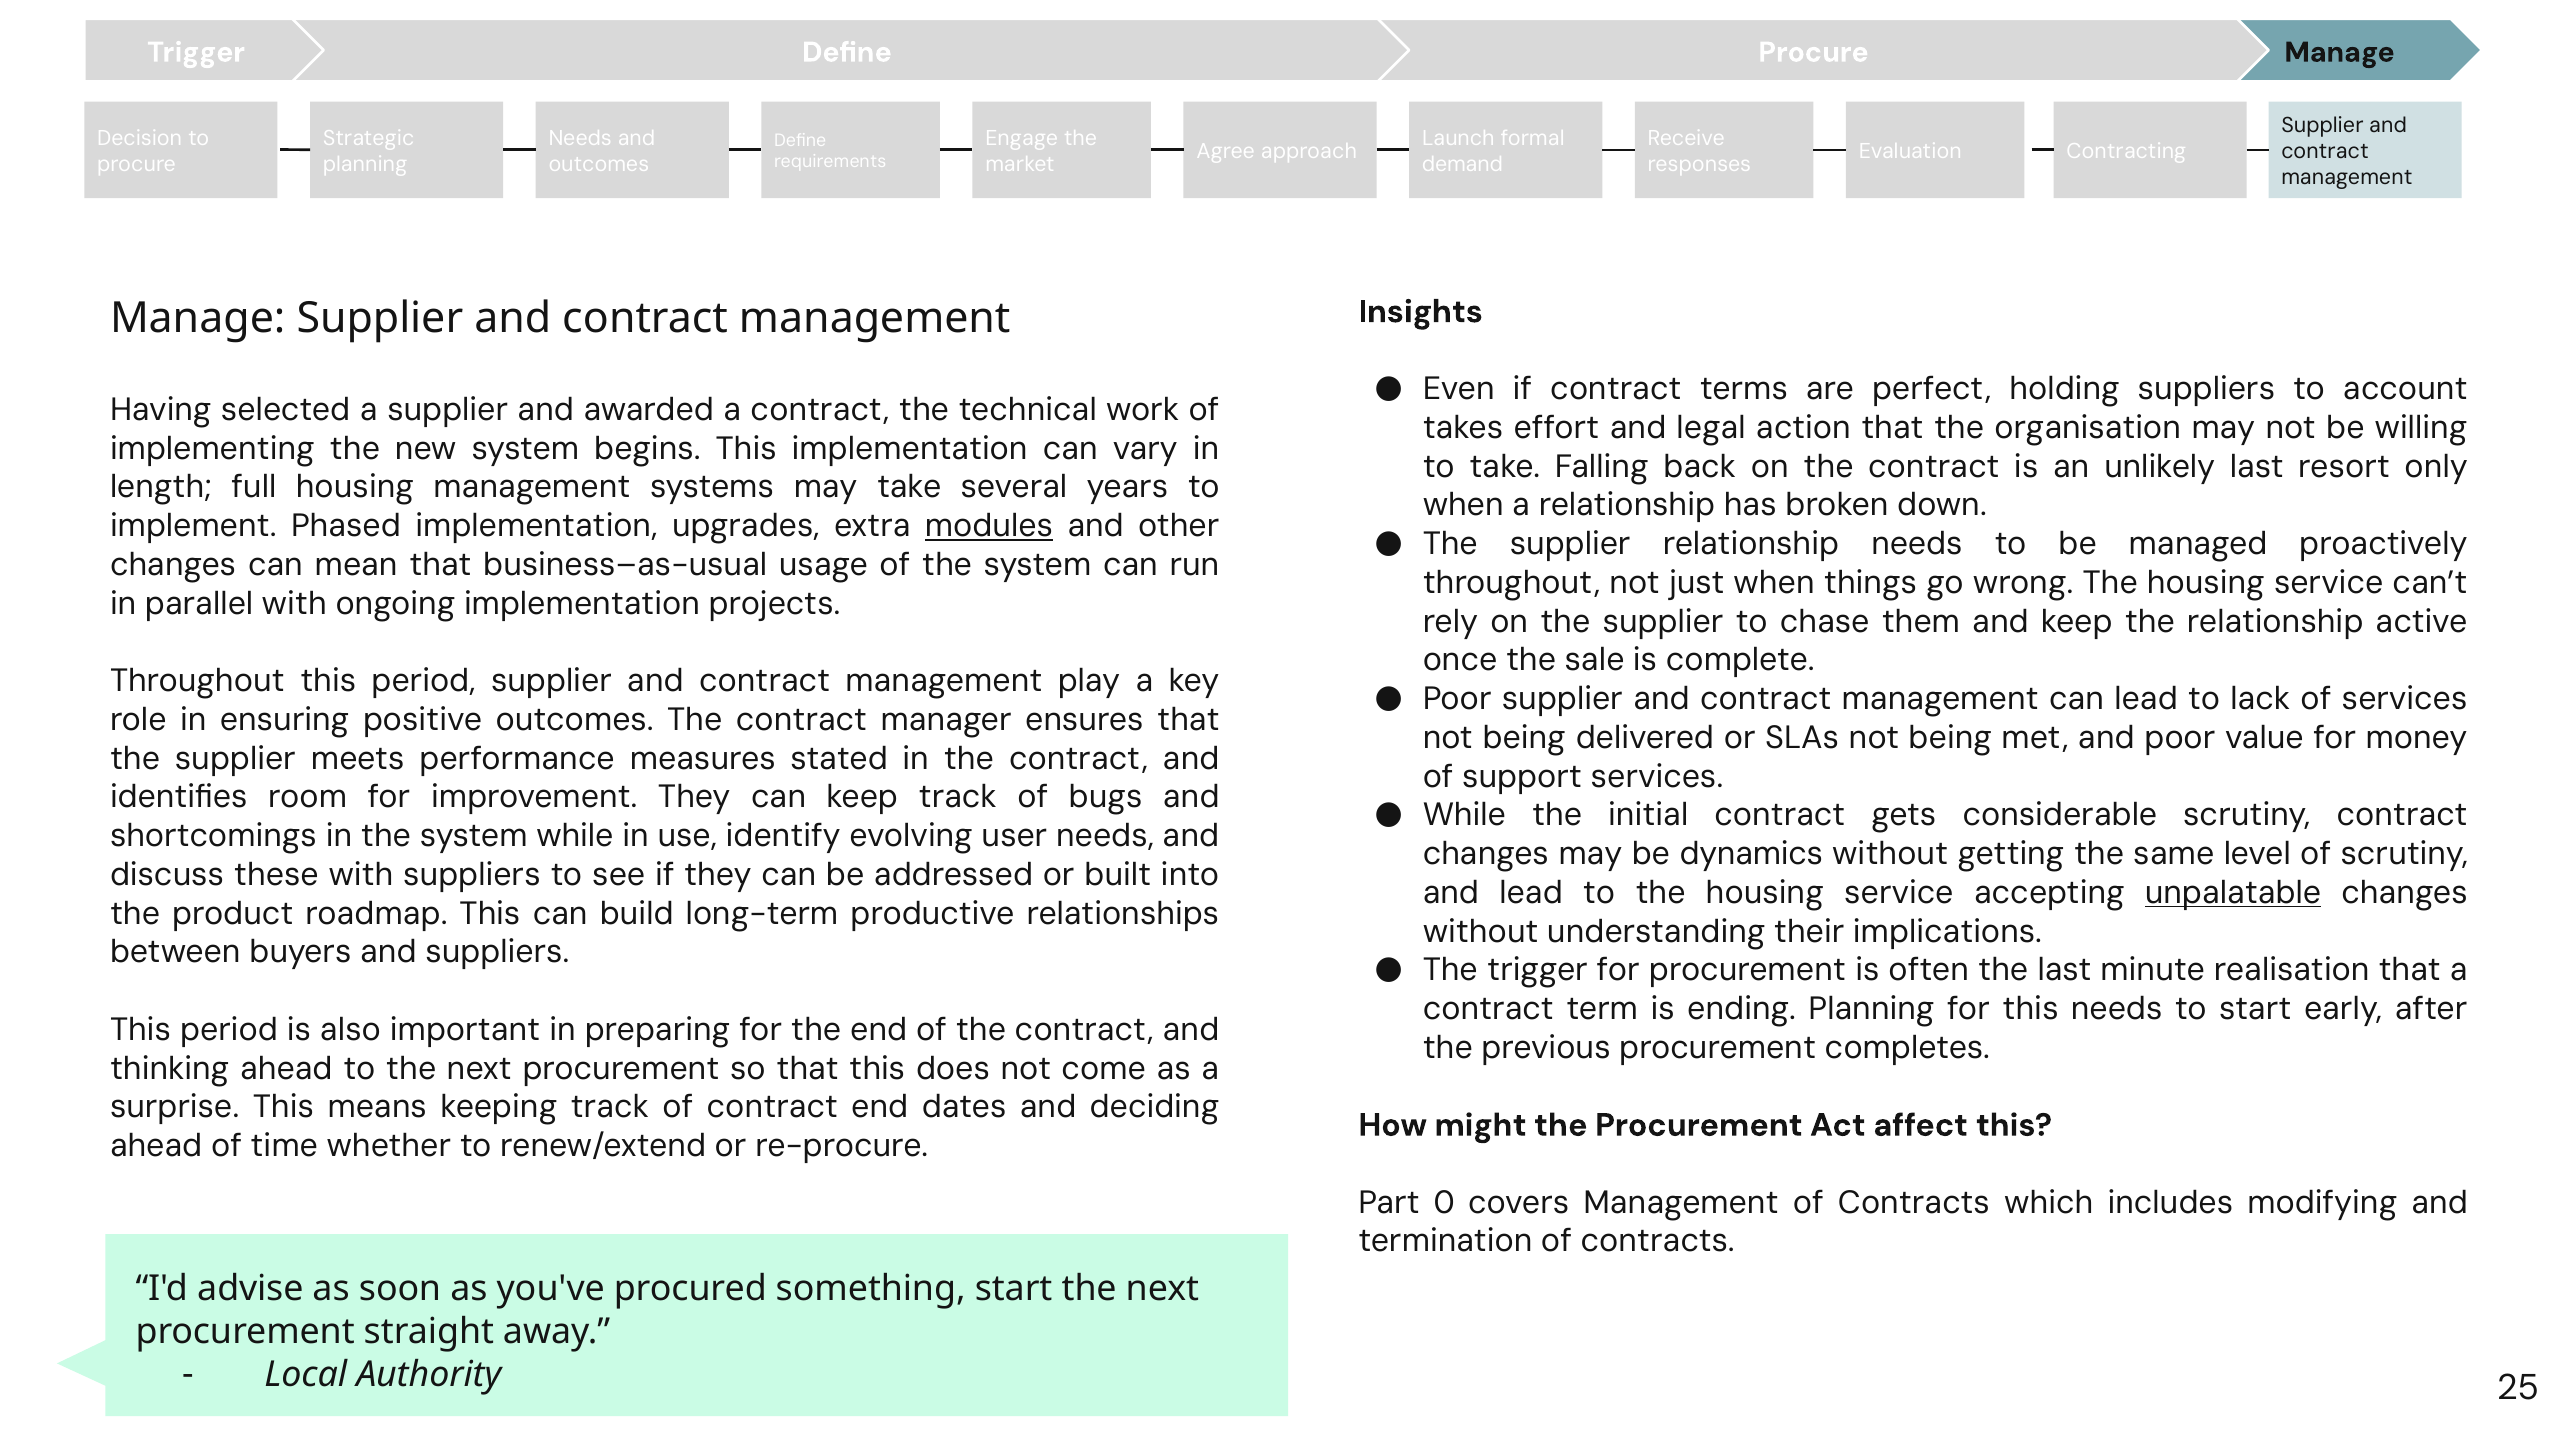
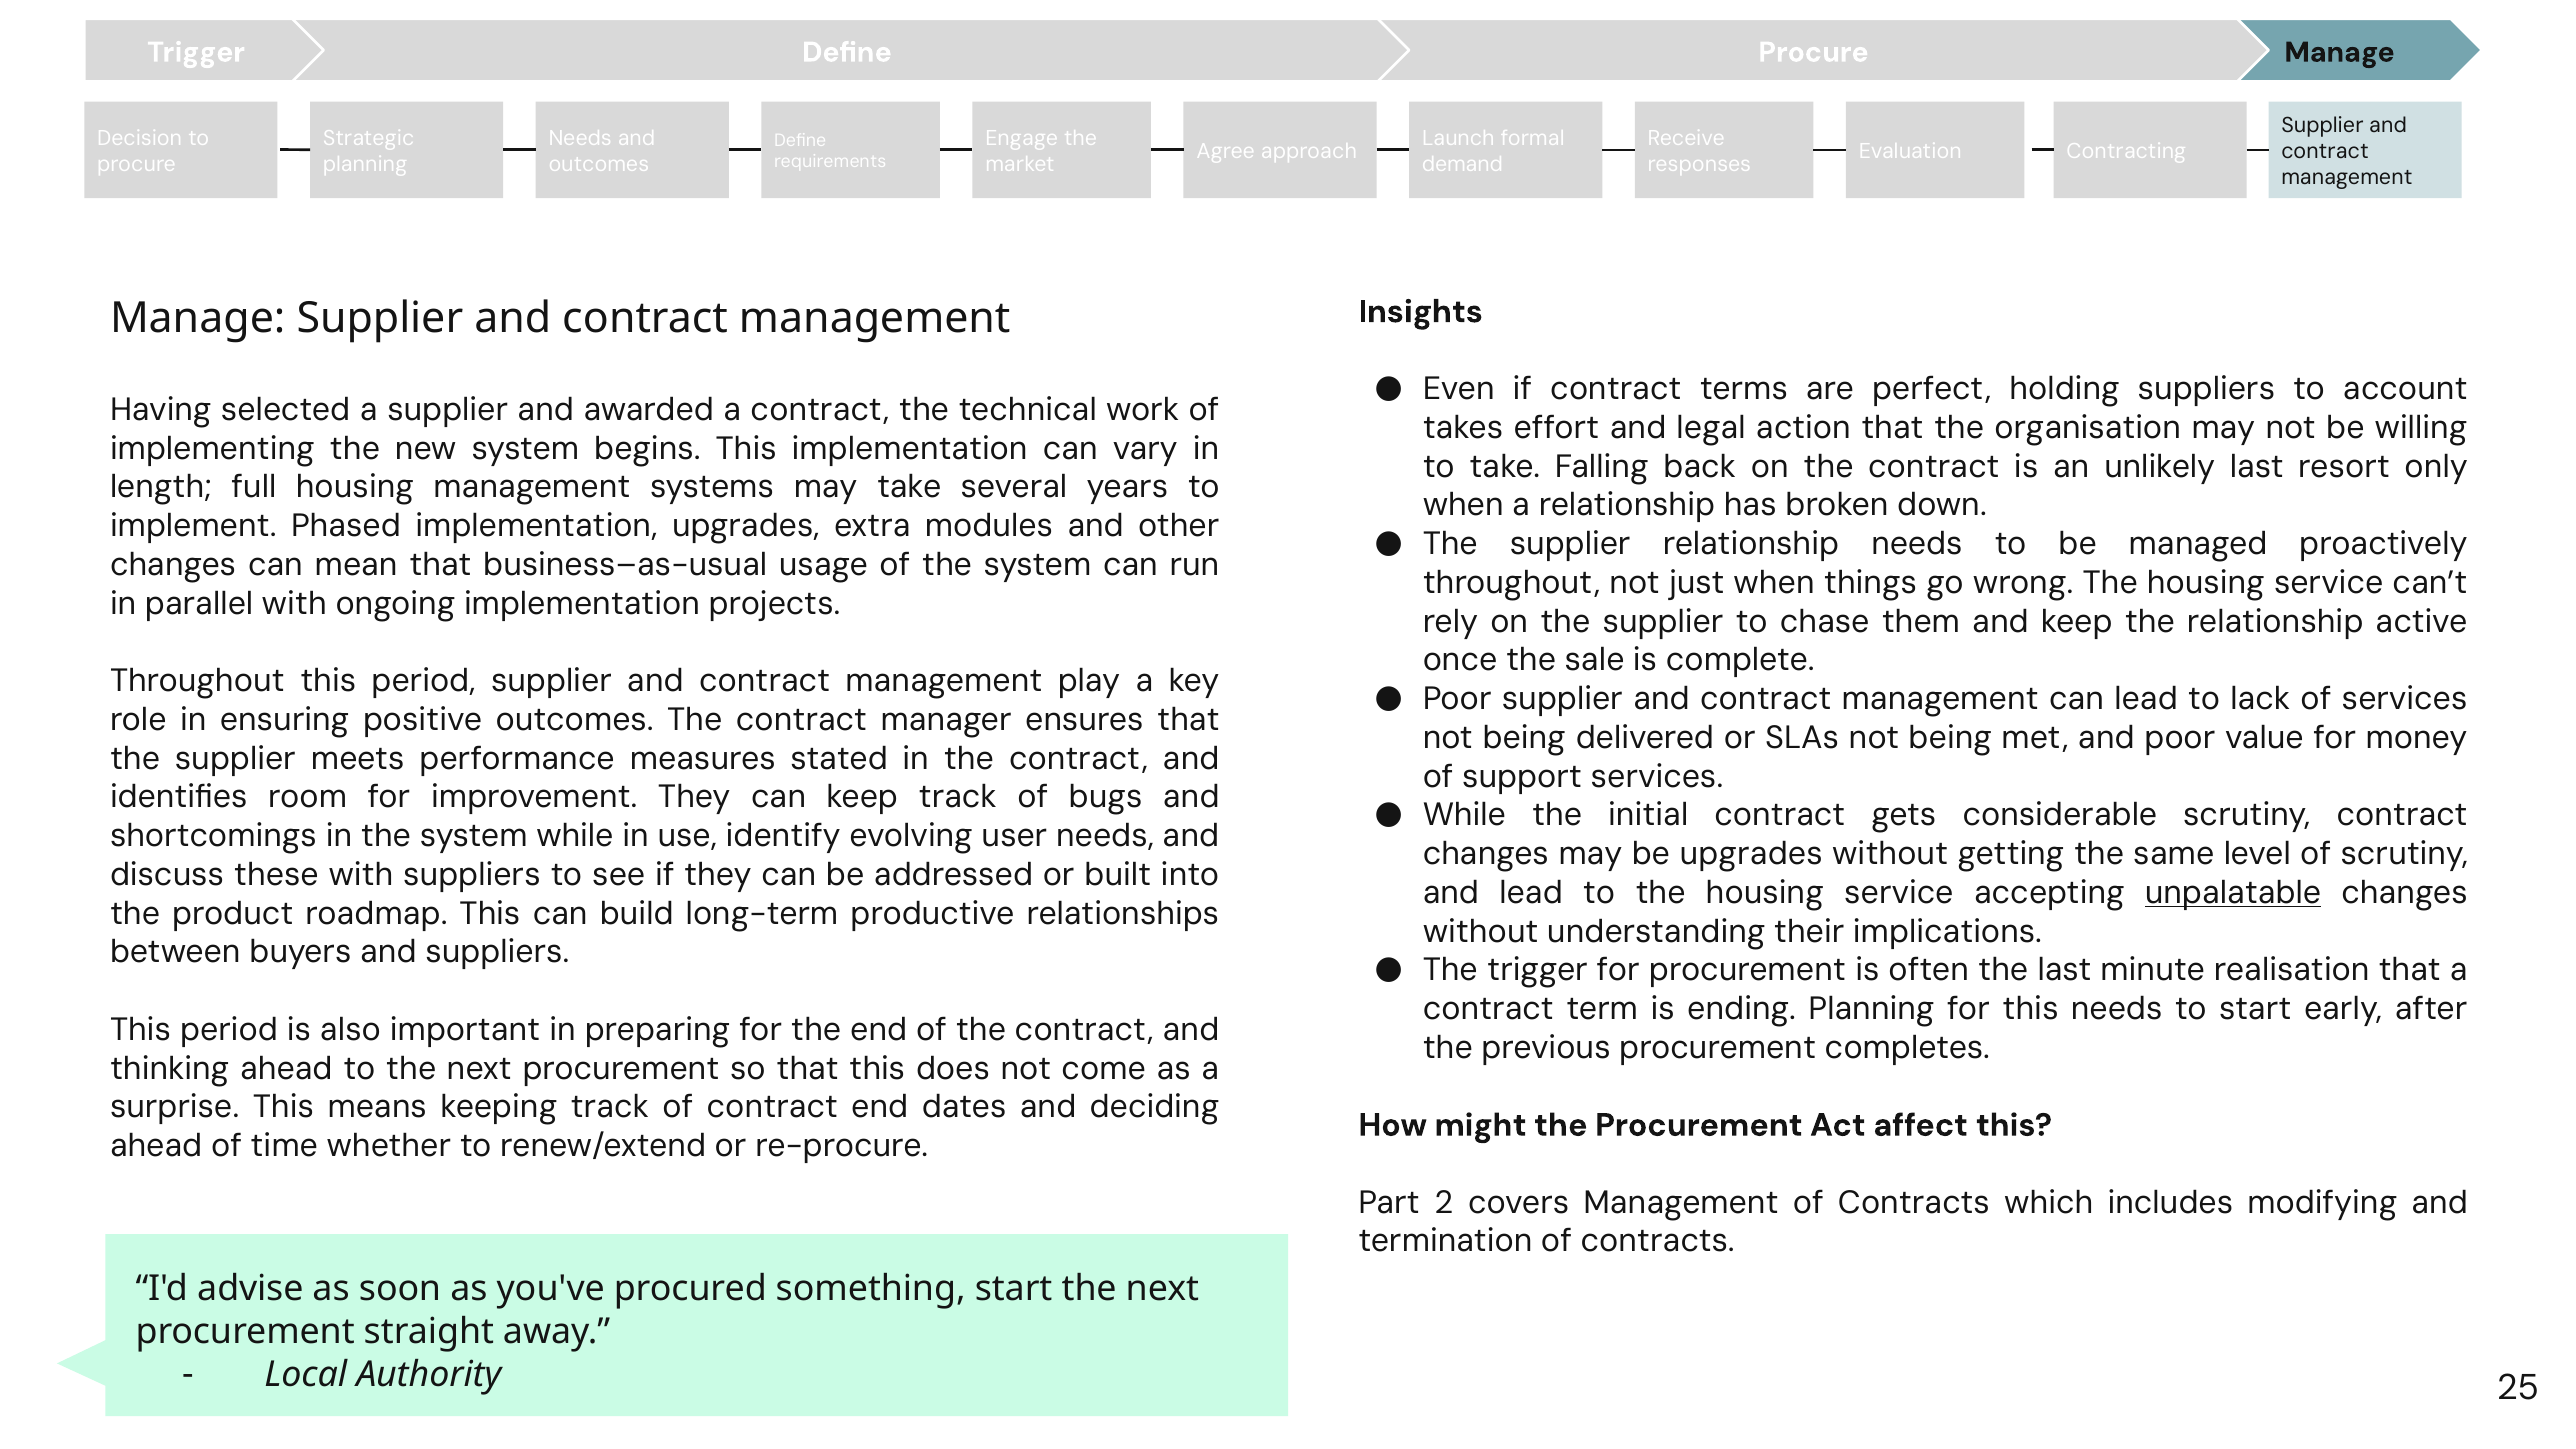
modules underline: present -> none (989, 526)
be dynamics: dynamics -> upgrades (1751, 854)
0: 0 -> 2 (1444, 1203)
